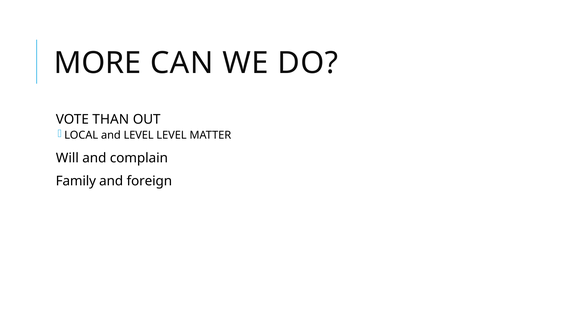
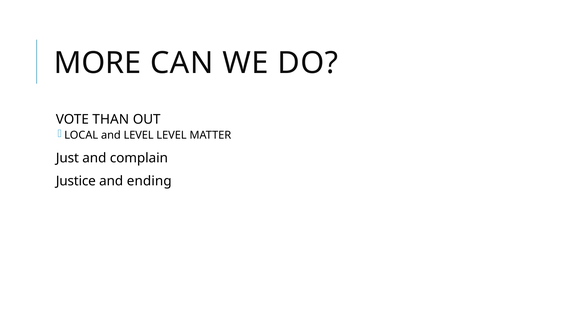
Will: Will -> Just (67, 158)
Family: Family -> Justice (76, 181)
foreign: foreign -> ending (149, 181)
